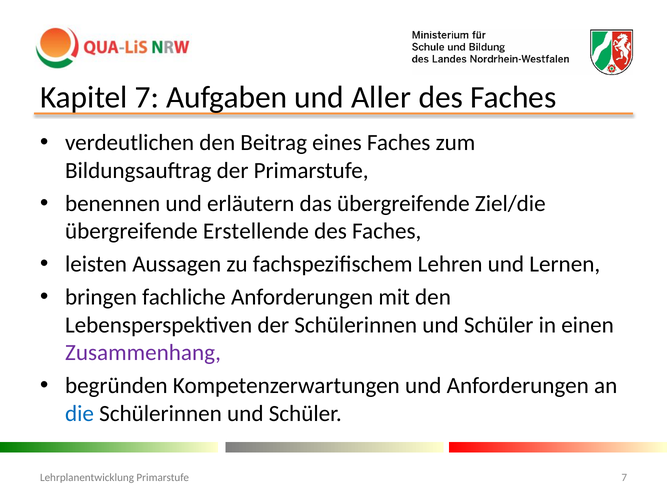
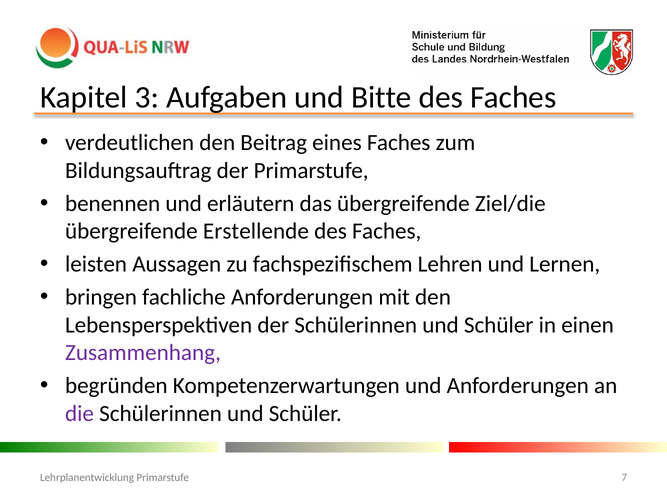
Kapitel 7: 7 -> 3 (147, 97)
Aller: Aller -> Bitte (381, 97)
die colour: blue -> purple (80, 414)
